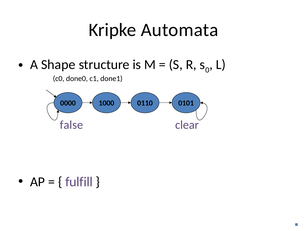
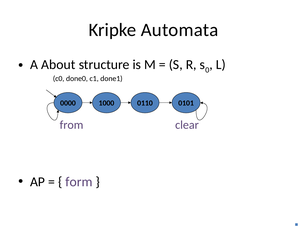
Shape: Shape -> About (58, 65)
false: false -> from (72, 125)
fulfill: fulfill -> form (79, 182)
